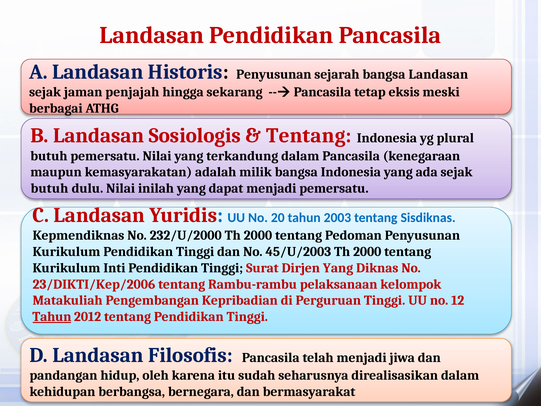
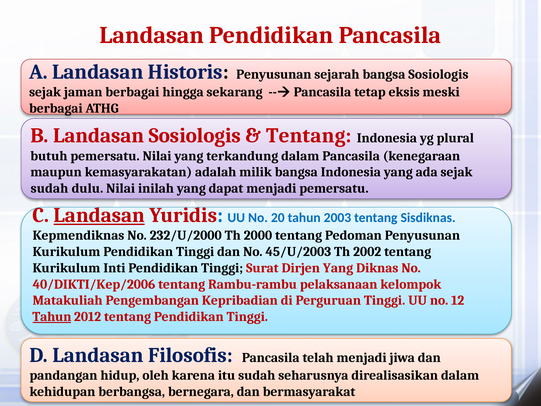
bangsa Landasan: Landasan -> Sosiologis (438, 74)
jaman penjajah: penjajah -> berbagai (132, 92)
butuh: butuh -> sudah (49, 188)
Landasan underline: none -> present (99, 215)
45/U/2003 Th 2000: 2000 -> 2002 (367, 252)
23/DIKTI/Kep/2006: 23/DIKTI/Kep/2006 -> 40/DIKTI/Kep/2006 (94, 284)
